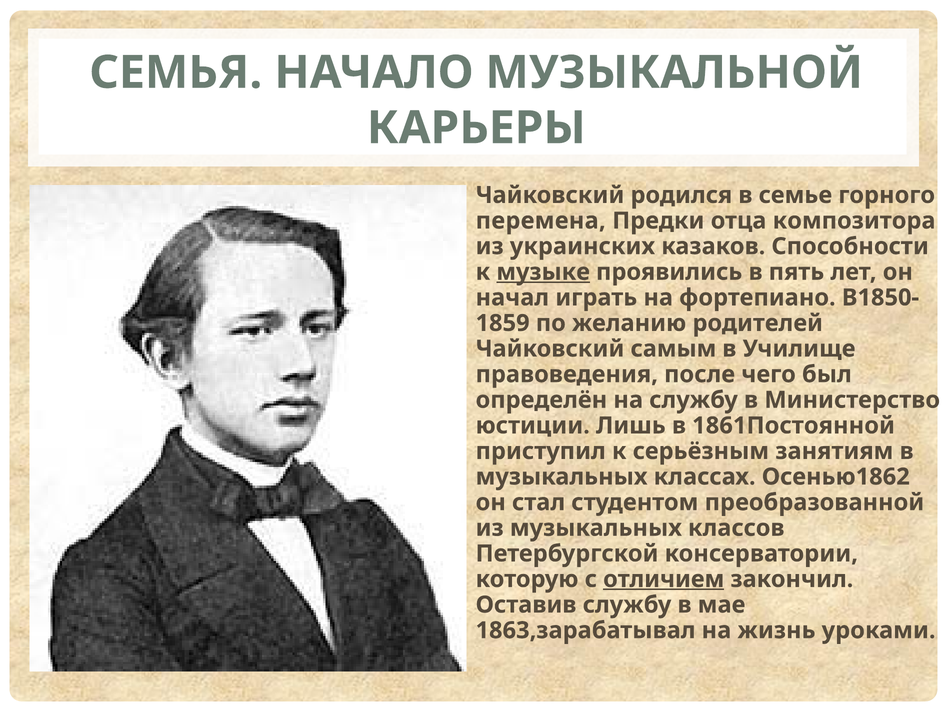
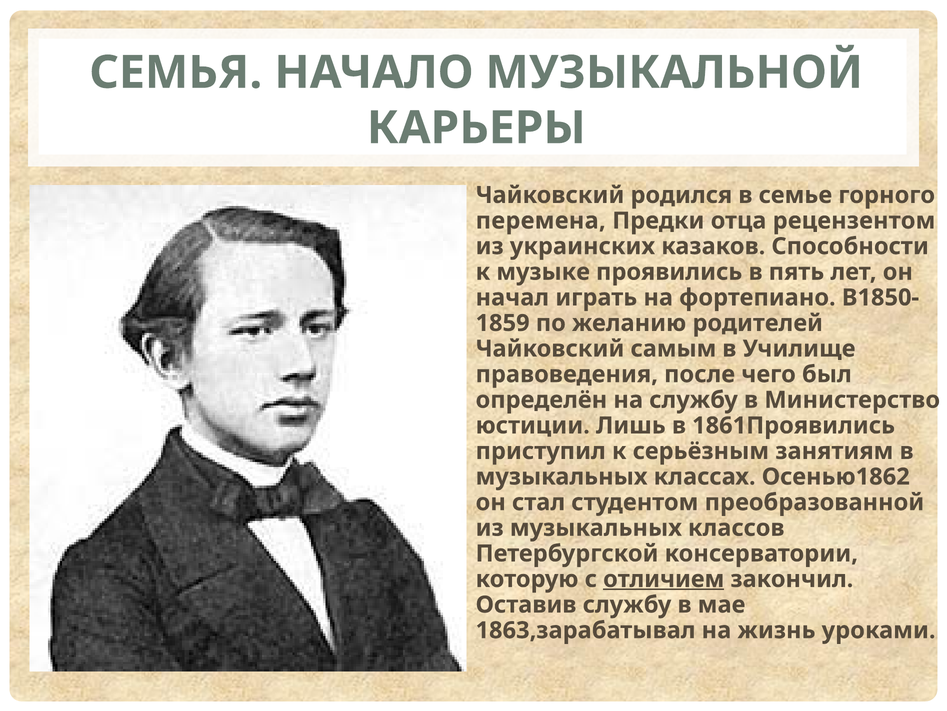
композитора: композитора -> рецензентом (854, 221)
музыке underline: present -> none (543, 272)
1861Постоянной: 1861Постоянной -> 1861Проявились (794, 425)
